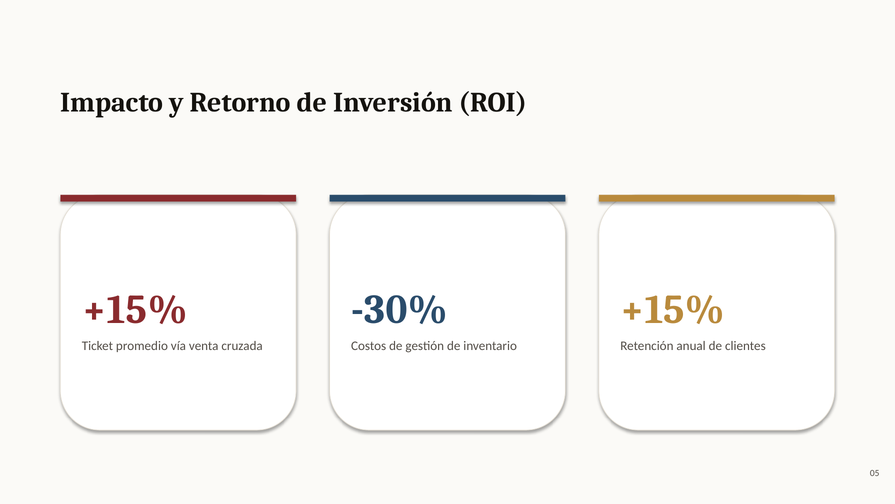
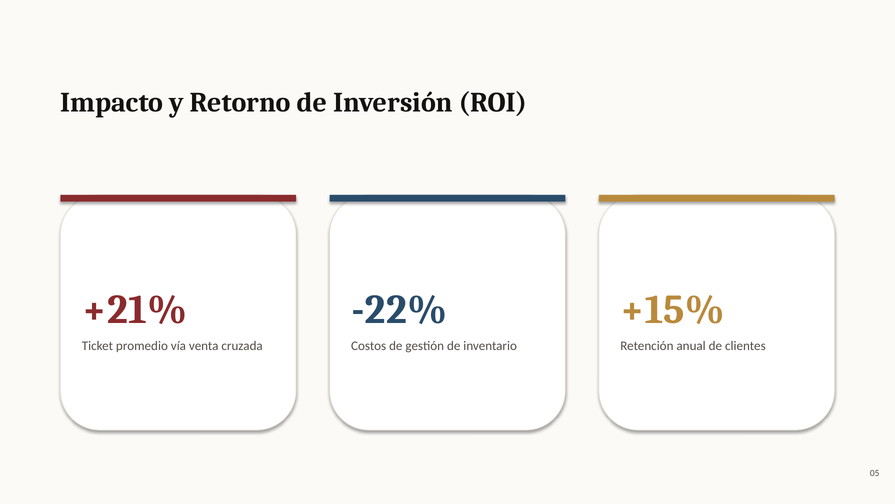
+15%: +15% -> +21% (135, 309)
-30%: -30% -> -22% (400, 309)
